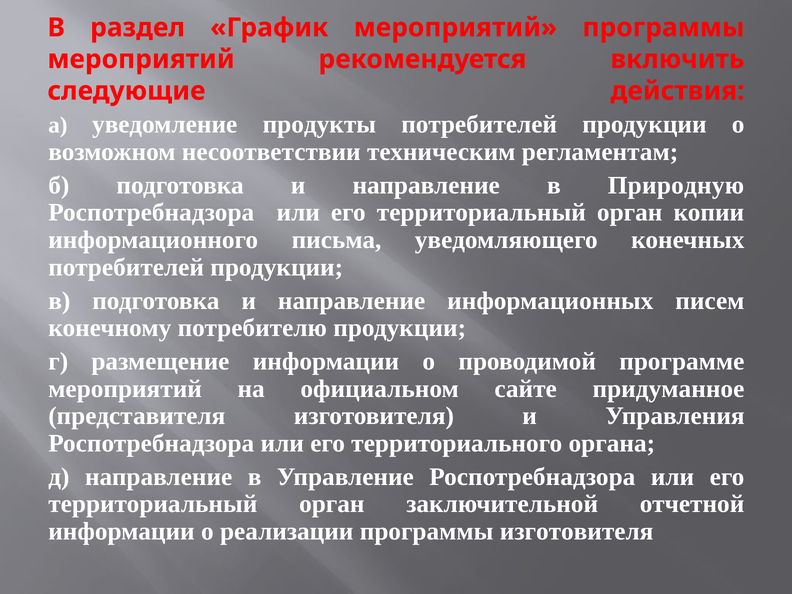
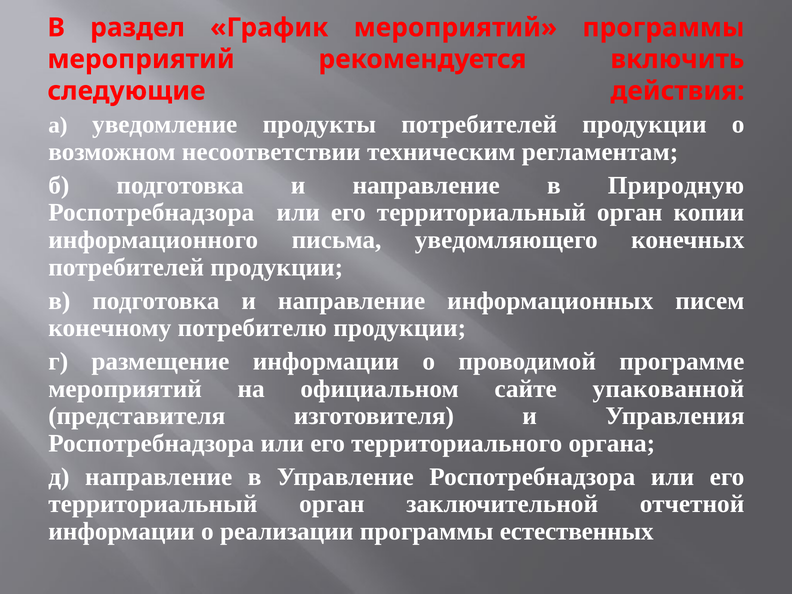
придуманное: придуманное -> упакованной (668, 389)
программы изготовителя: изготовителя -> естественных (577, 531)
